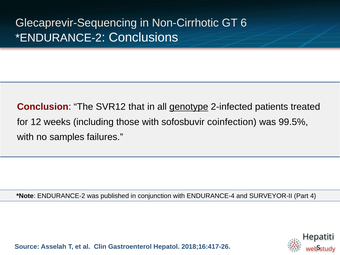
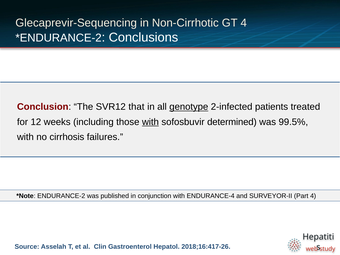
GT 6: 6 -> 4 (244, 23)
with underline: none -> present (150, 122)
coinfection: coinfection -> determined (232, 122)
samples: samples -> cirrhosis (67, 137)
